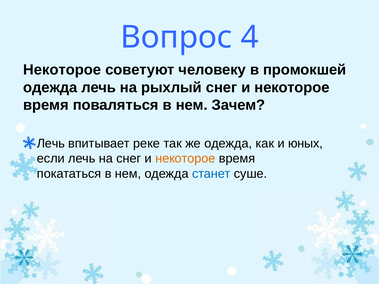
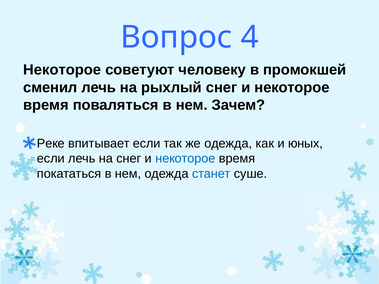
одежда: одежда -> сменил (50, 88)
Лечь: Лечь -> Реке (51, 144)
впитывает реке: реке -> если (147, 144)
некоторое colour: orange -> blue (185, 159)
